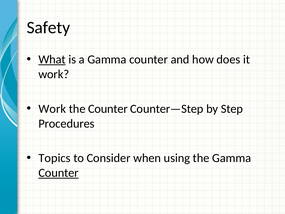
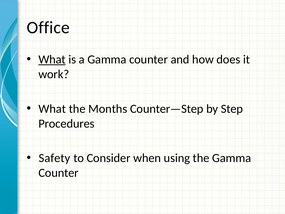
Safety: Safety -> Office (48, 27)
Work: Work -> What (52, 109)
the Counter: Counter -> Months (108, 109)
Topics: Topics -> Safety (55, 158)
Counter underline: present -> none (59, 173)
